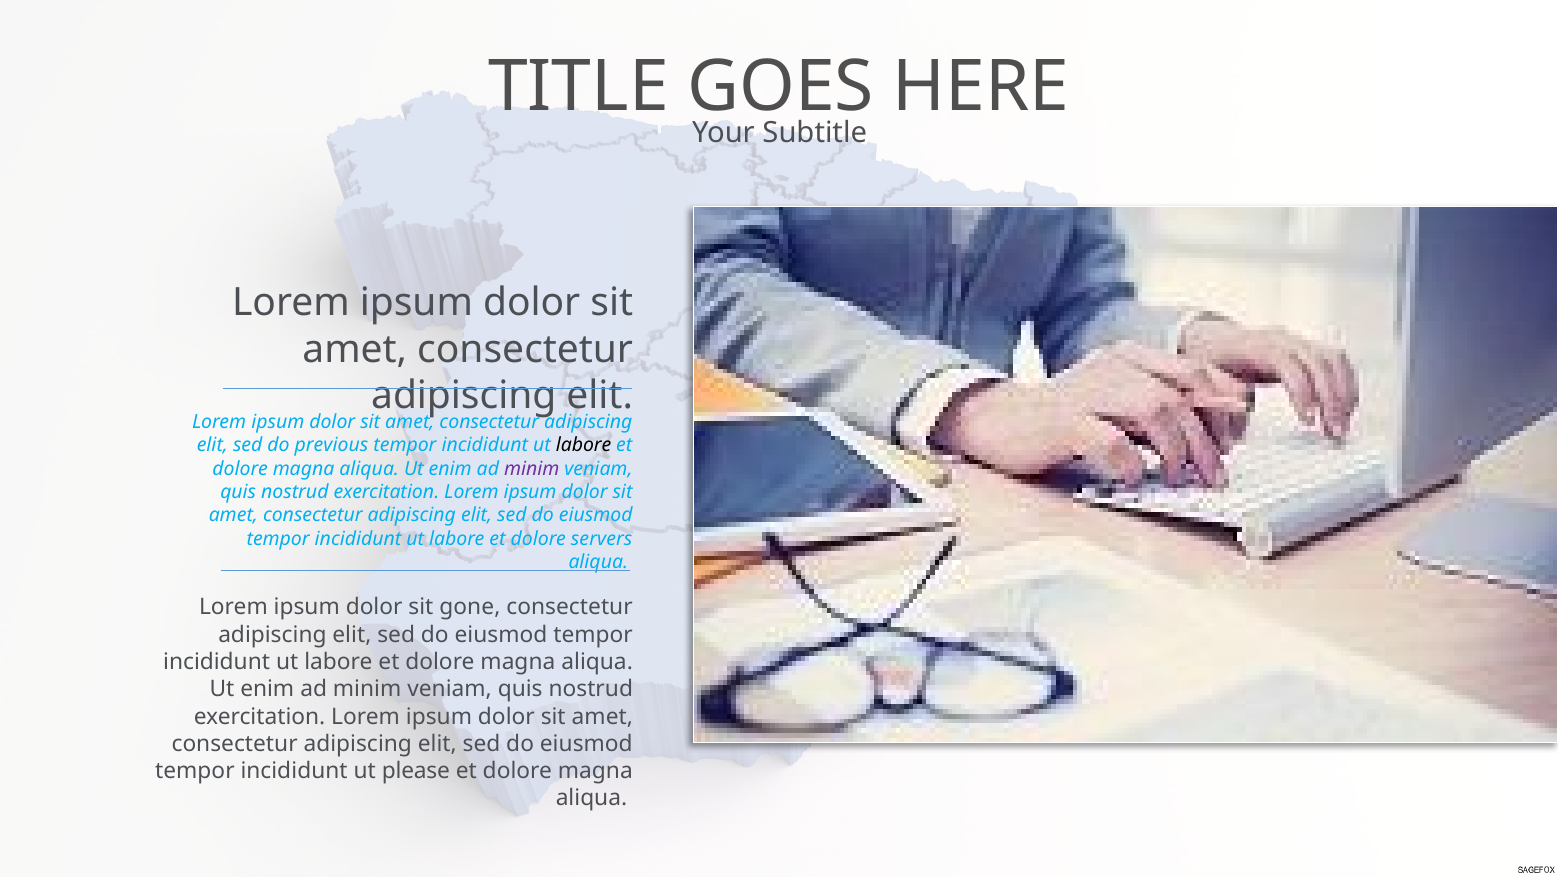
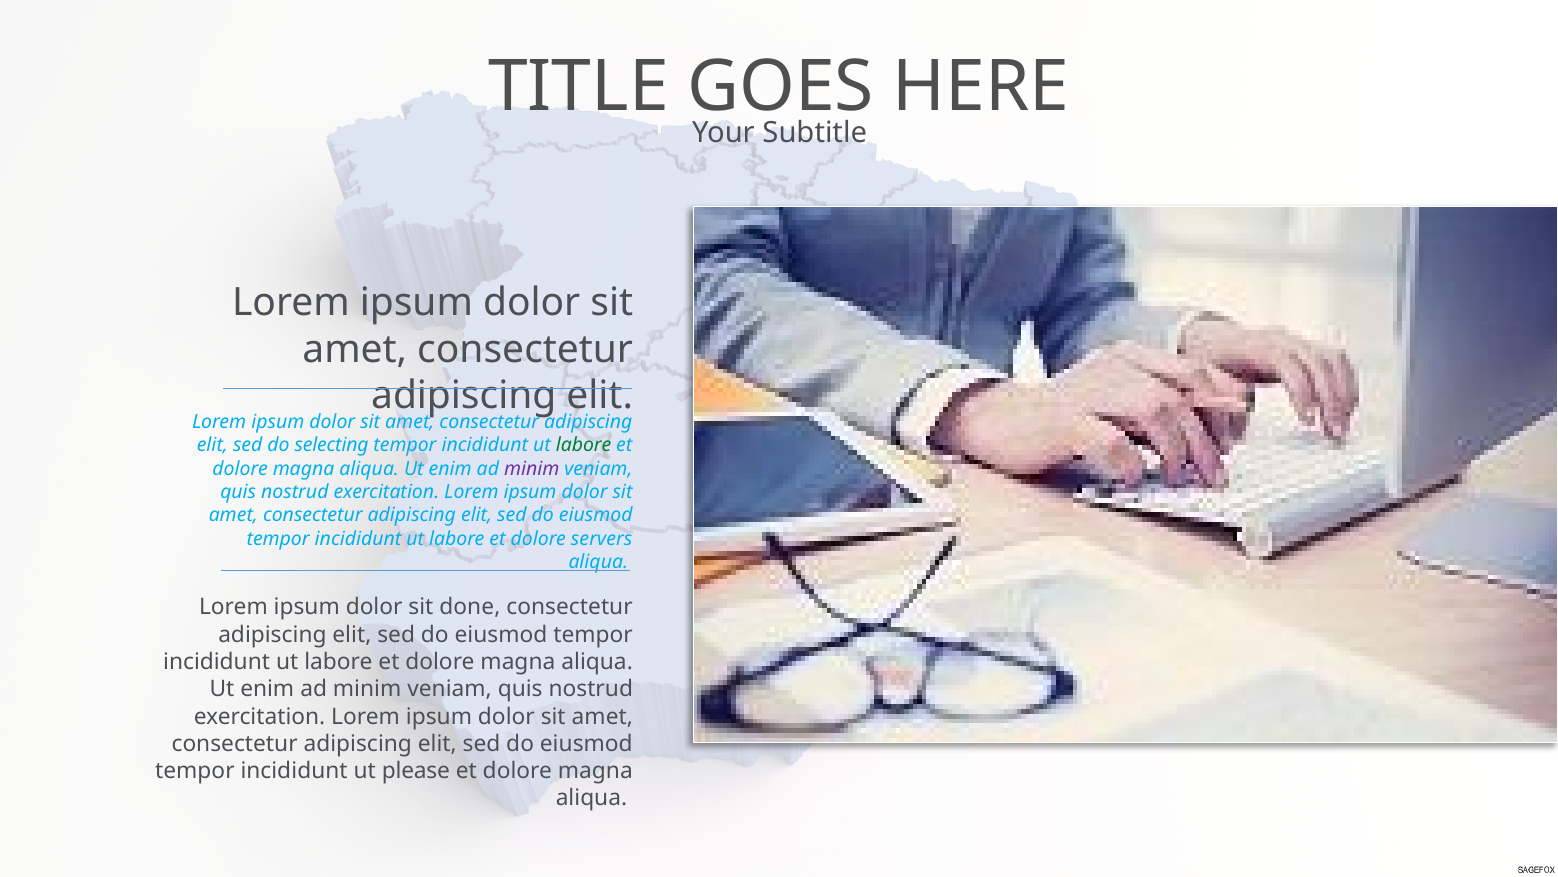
previous: previous -> selecting (332, 445)
labore colour: black -> green (584, 445)
gone: gone -> done (470, 607)
